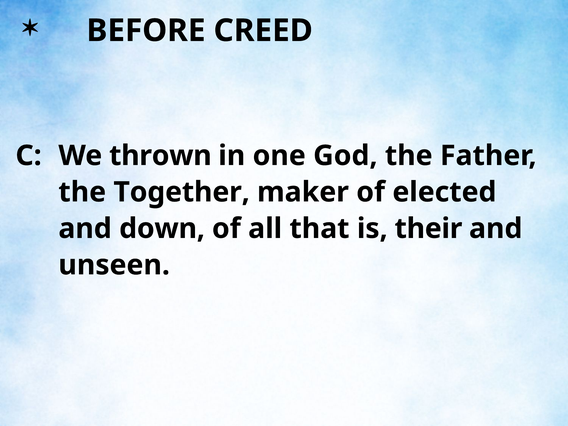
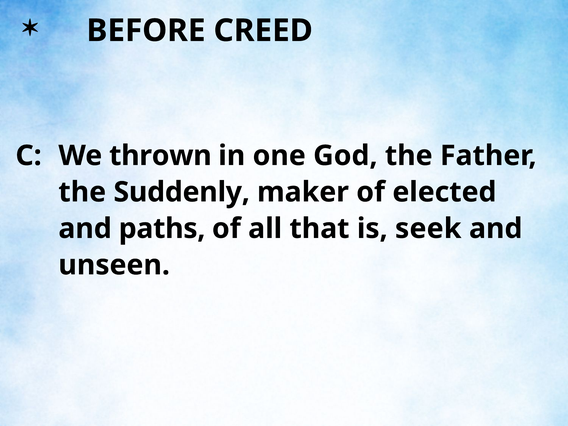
Together: Together -> Suddenly (182, 192)
down: down -> paths (162, 229)
their: their -> seek (428, 229)
